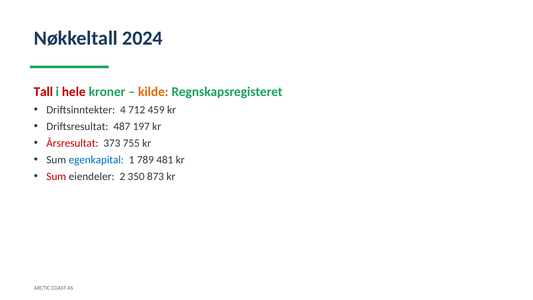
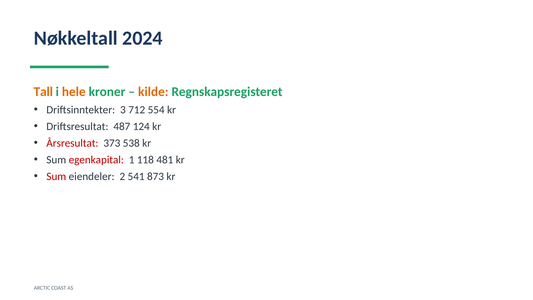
Tall colour: red -> orange (43, 92)
hele colour: red -> orange (74, 92)
4: 4 -> 3 (123, 110)
459: 459 -> 554 (156, 110)
197: 197 -> 124 (141, 126)
755: 755 -> 538 (131, 143)
egenkapital colour: blue -> red (96, 160)
789: 789 -> 118 (145, 160)
350: 350 -> 541 (136, 176)
